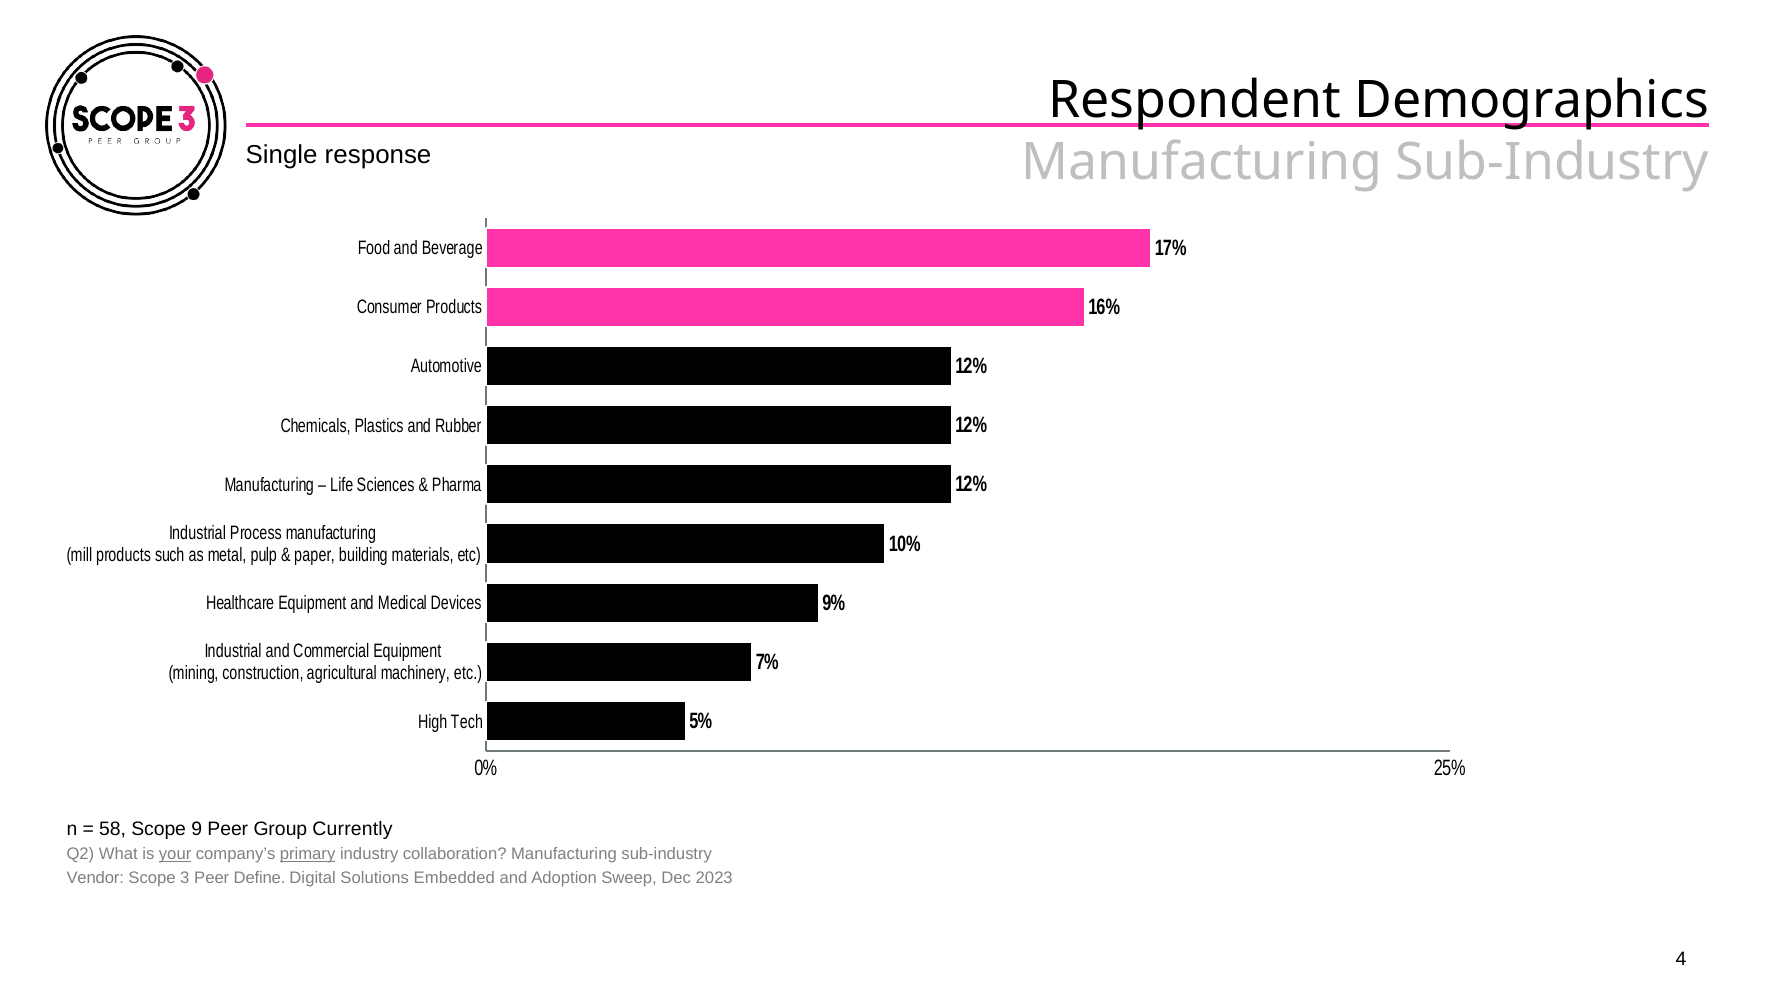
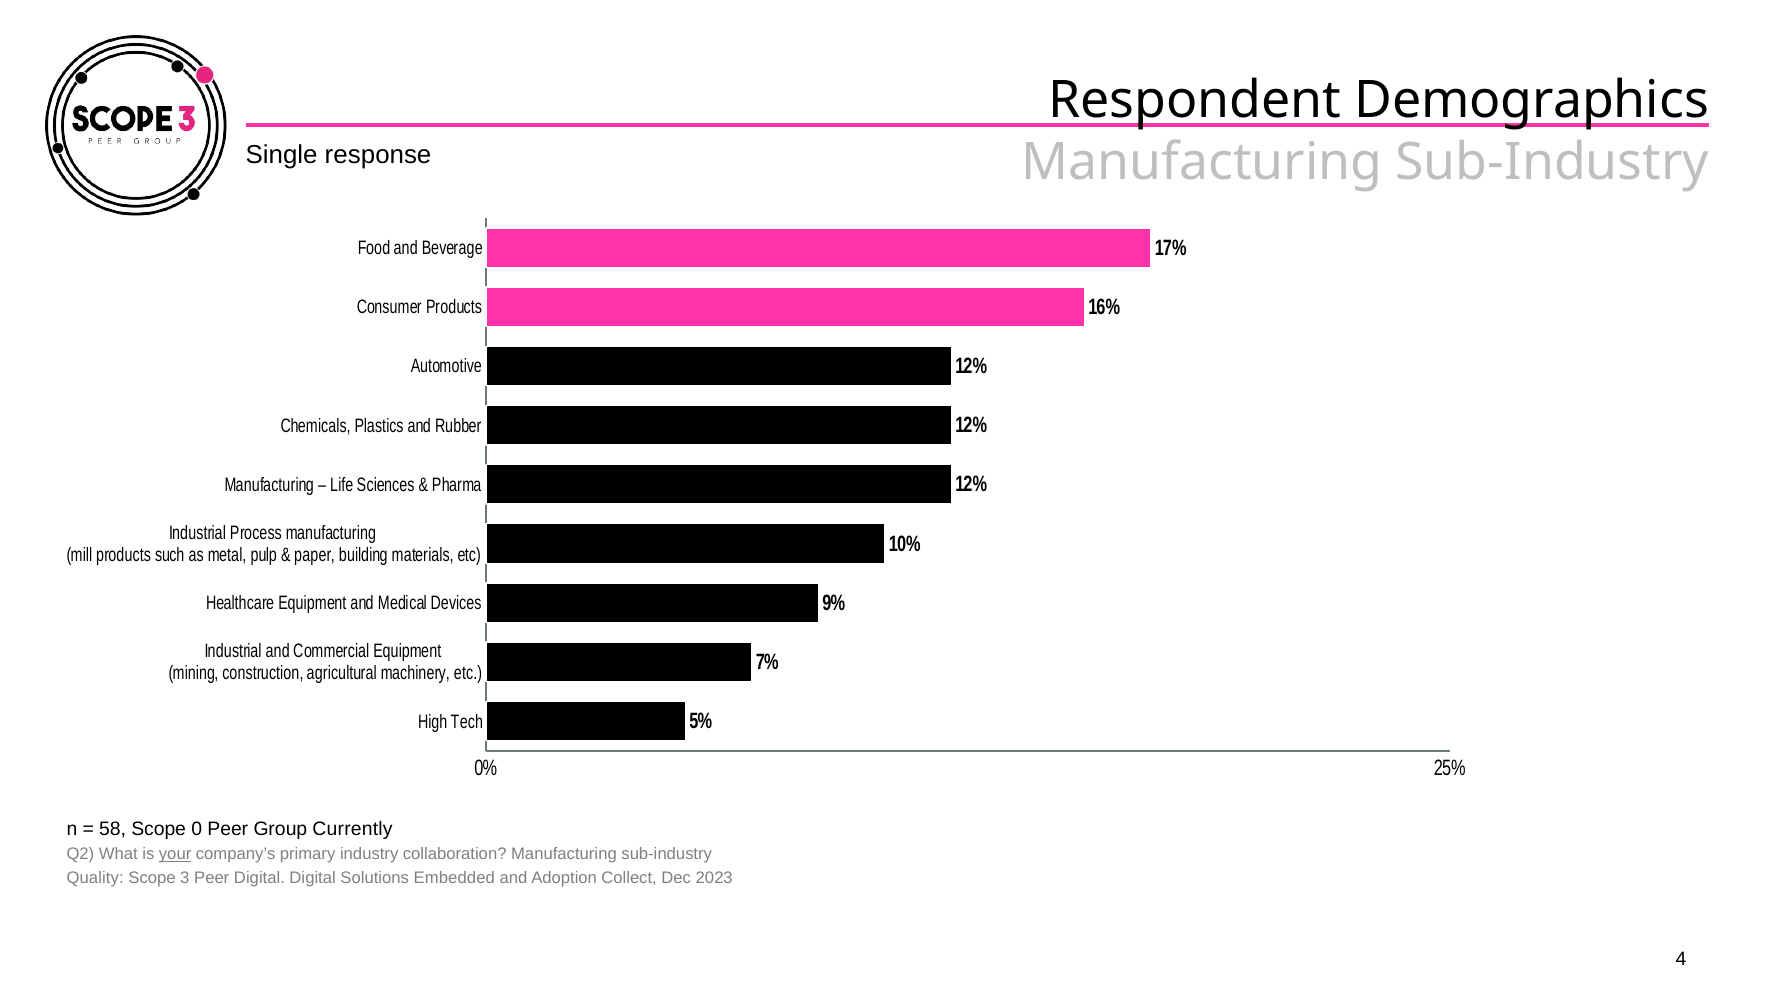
9: 9 -> 0 (197, 829)
primary underline: present -> none (308, 854)
Vendor: Vendor -> Quality (95, 878)
Peer Define: Define -> Digital (259, 878)
Sweep: Sweep -> Collect (629, 878)
